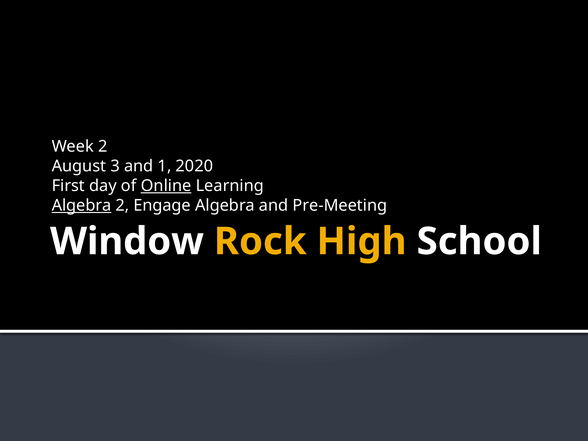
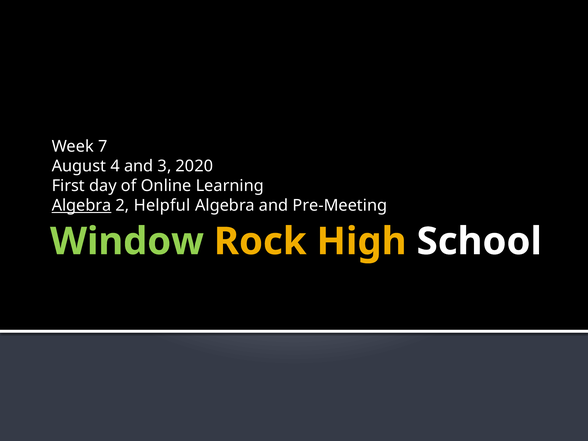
Week 2: 2 -> 7 (103, 146)
3: 3 -> 4 (115, 166)
1: 1 -> 3 (165, 166)
Online underline: present -> none (166, 186)
Engage: Engage -> Helpful (162, 205)
Window colour: white -> light green (127, 242)
